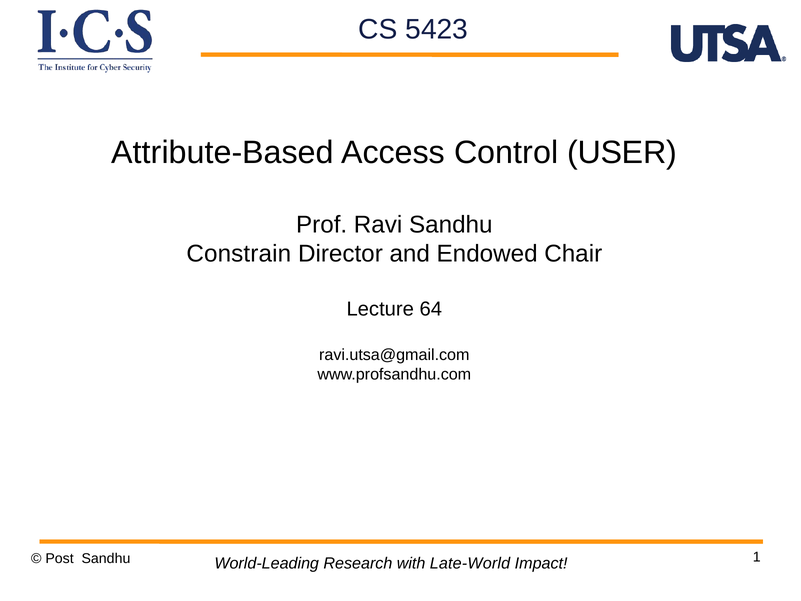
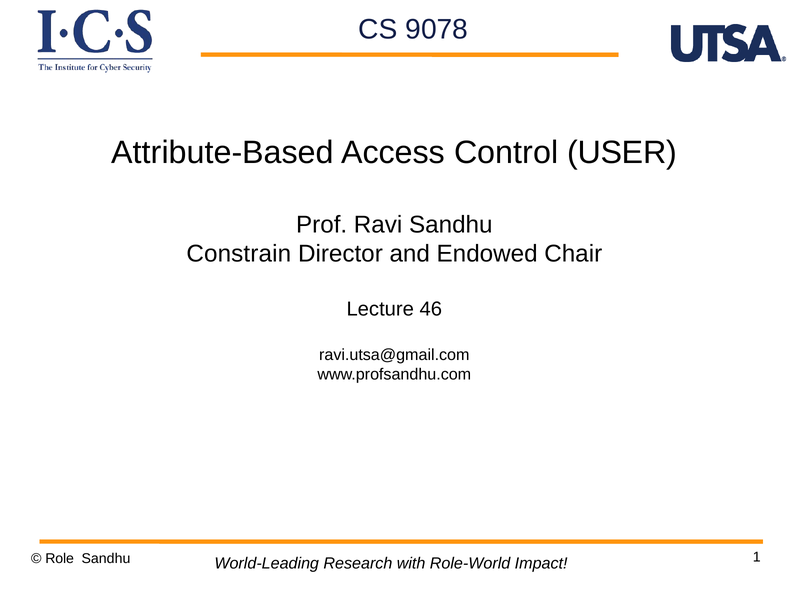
5423: 5423 -> 9078 (437, 29)
64: 64 -> 46 (431, 309)
Post: Post -> Role (60, 558)
Late-World: Late-World -> Role-World (470, 563)
